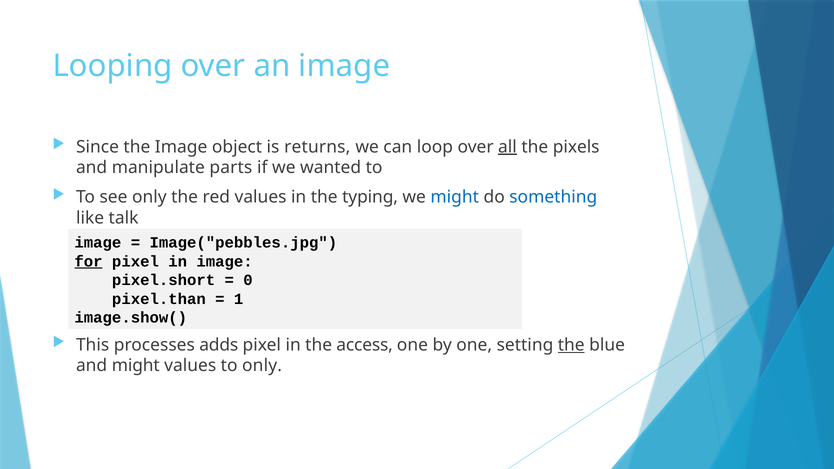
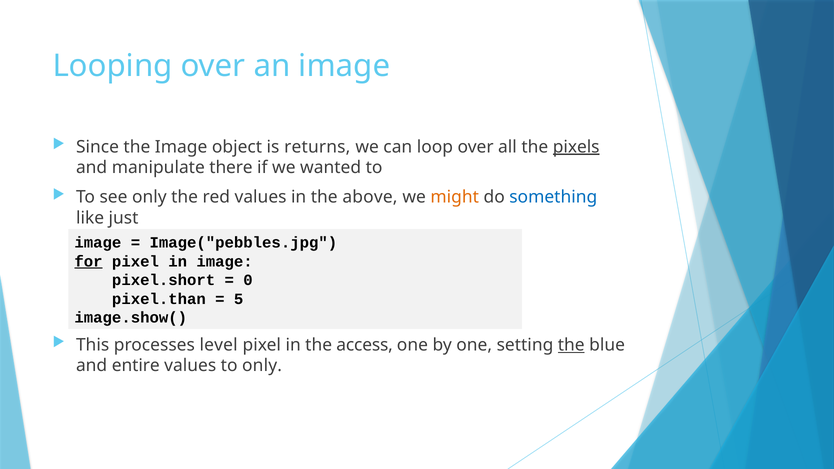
all underline: present -> none (507, 147)
pixels underline: none -> present (576, 147)
parts: parts -> there (231, 168)
typing: typing -> above (370, 197)
might colour: blue -> orange (455, 197)
talk: talk -> just (124, 218)
1: 1 -> 5 (239, 299)
adds: adds -> level (219, 345)
and might: might -> entire (136, 366)
